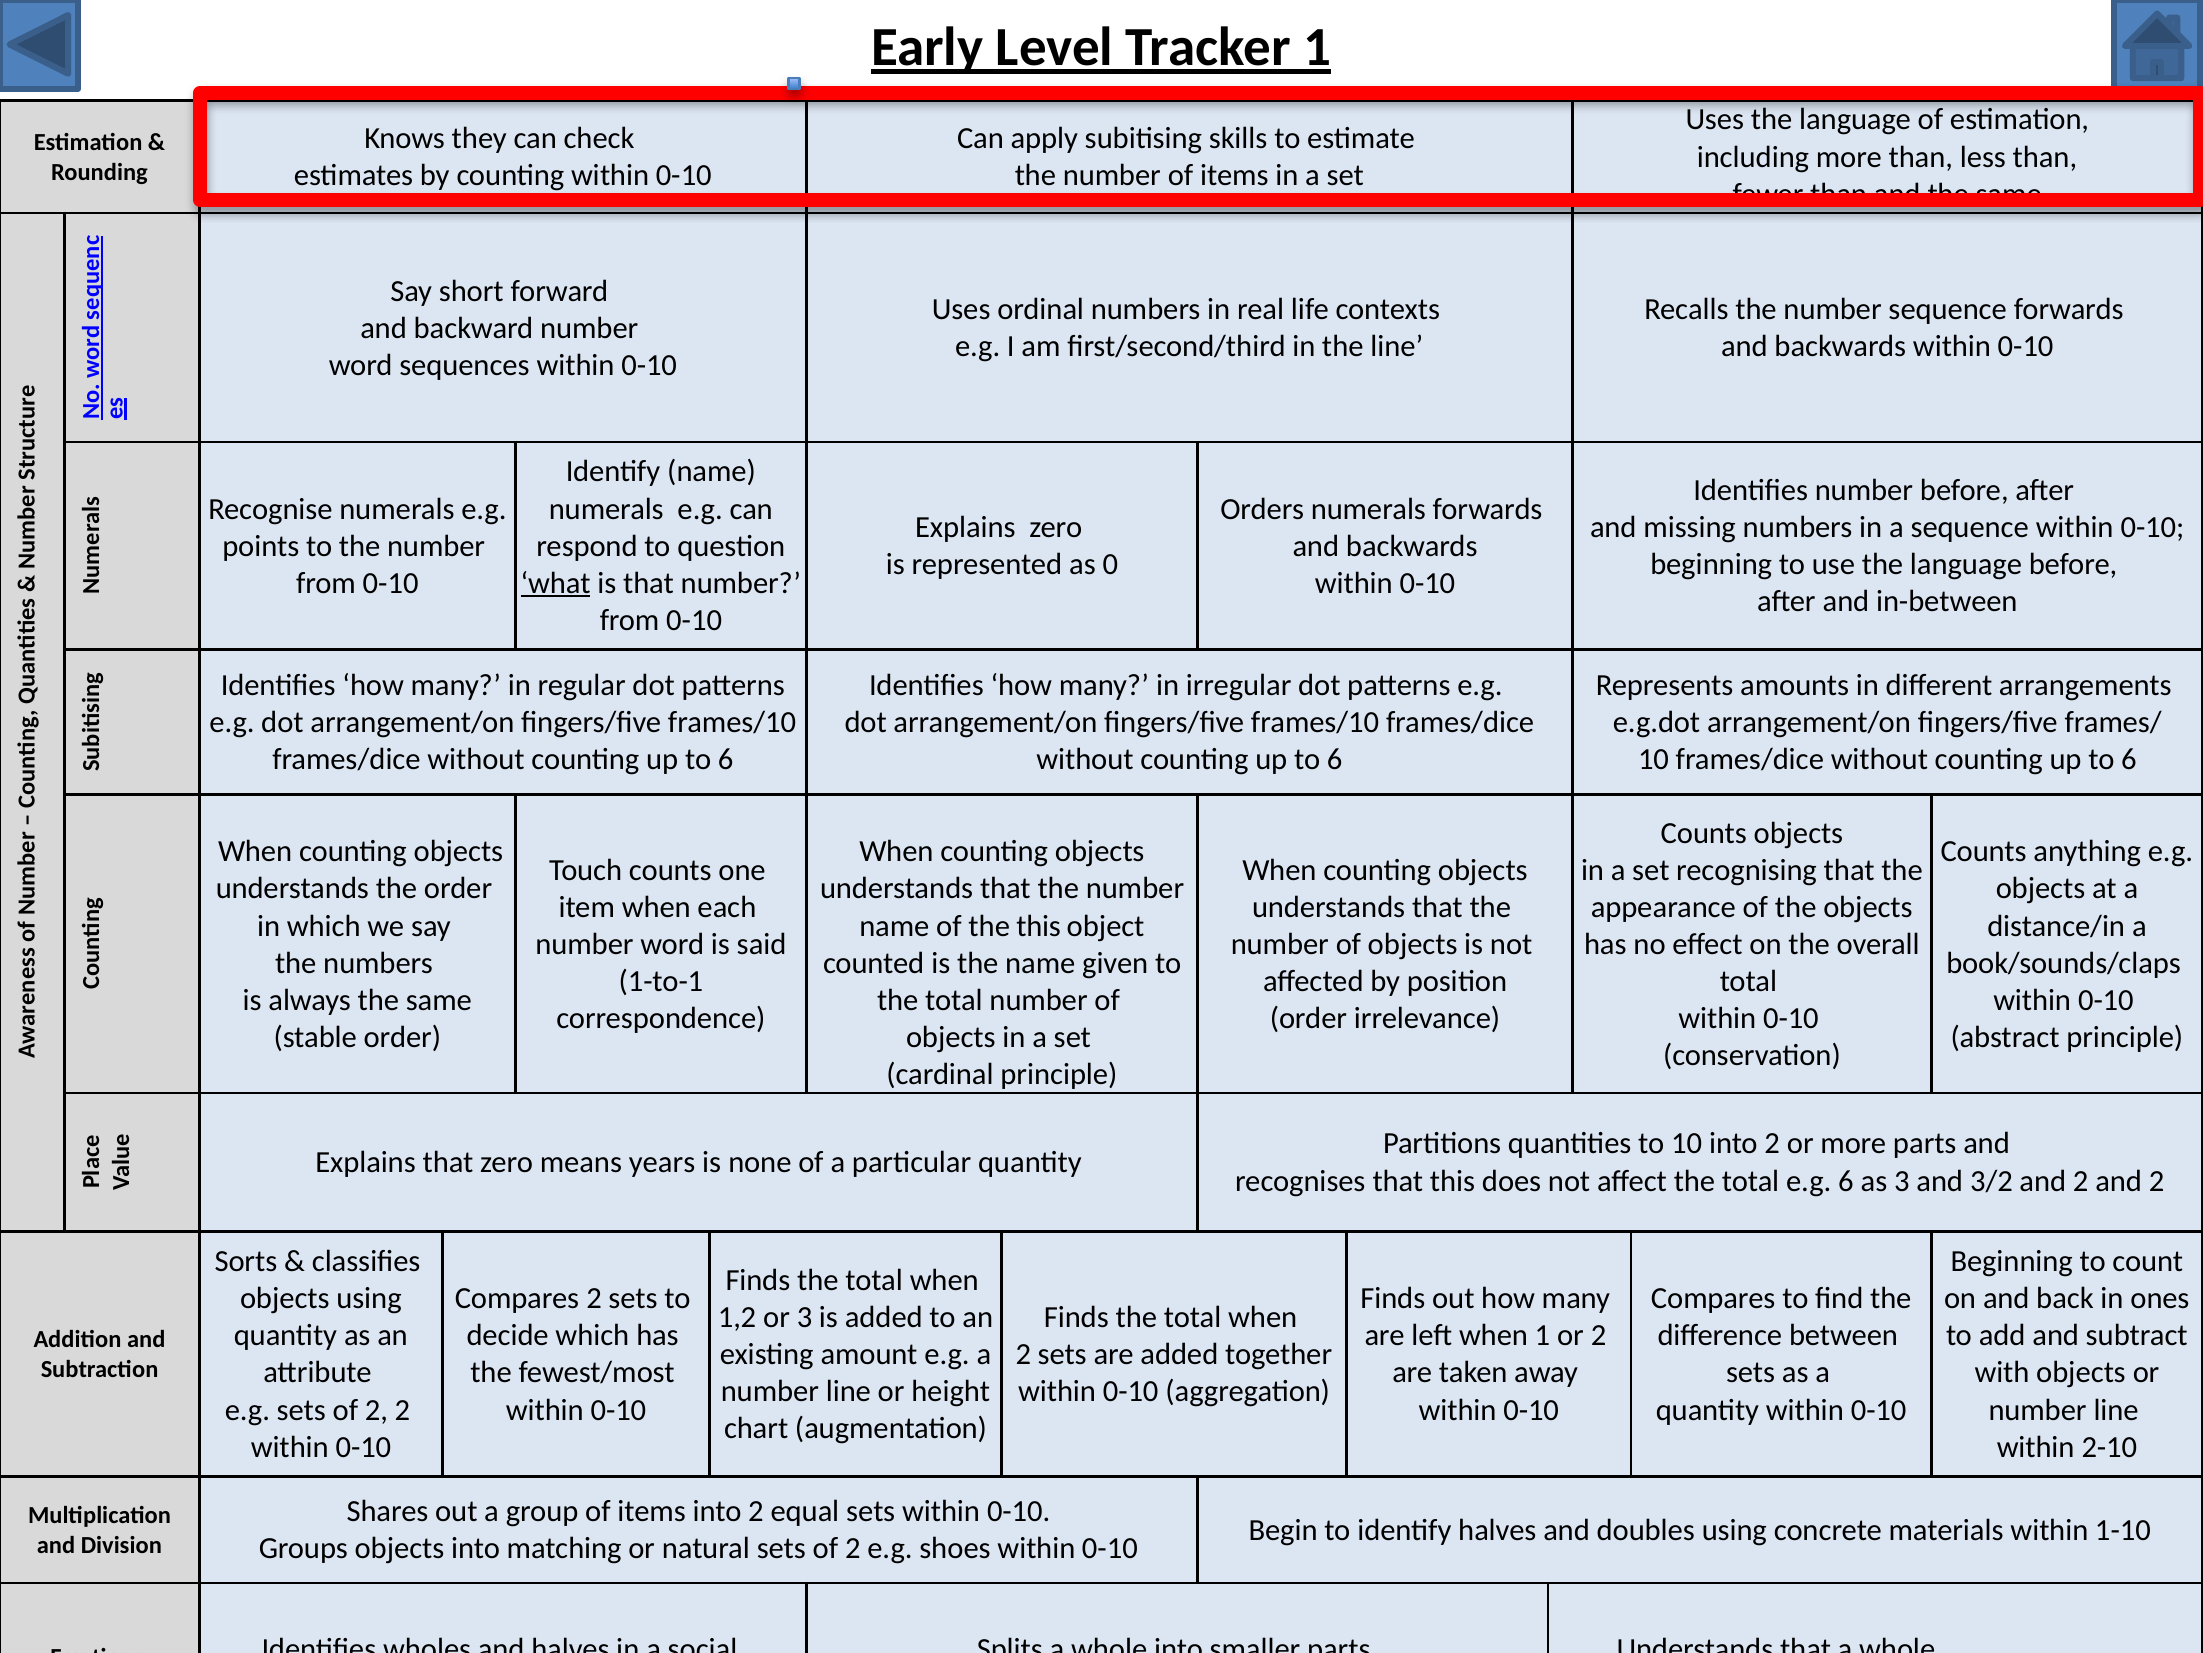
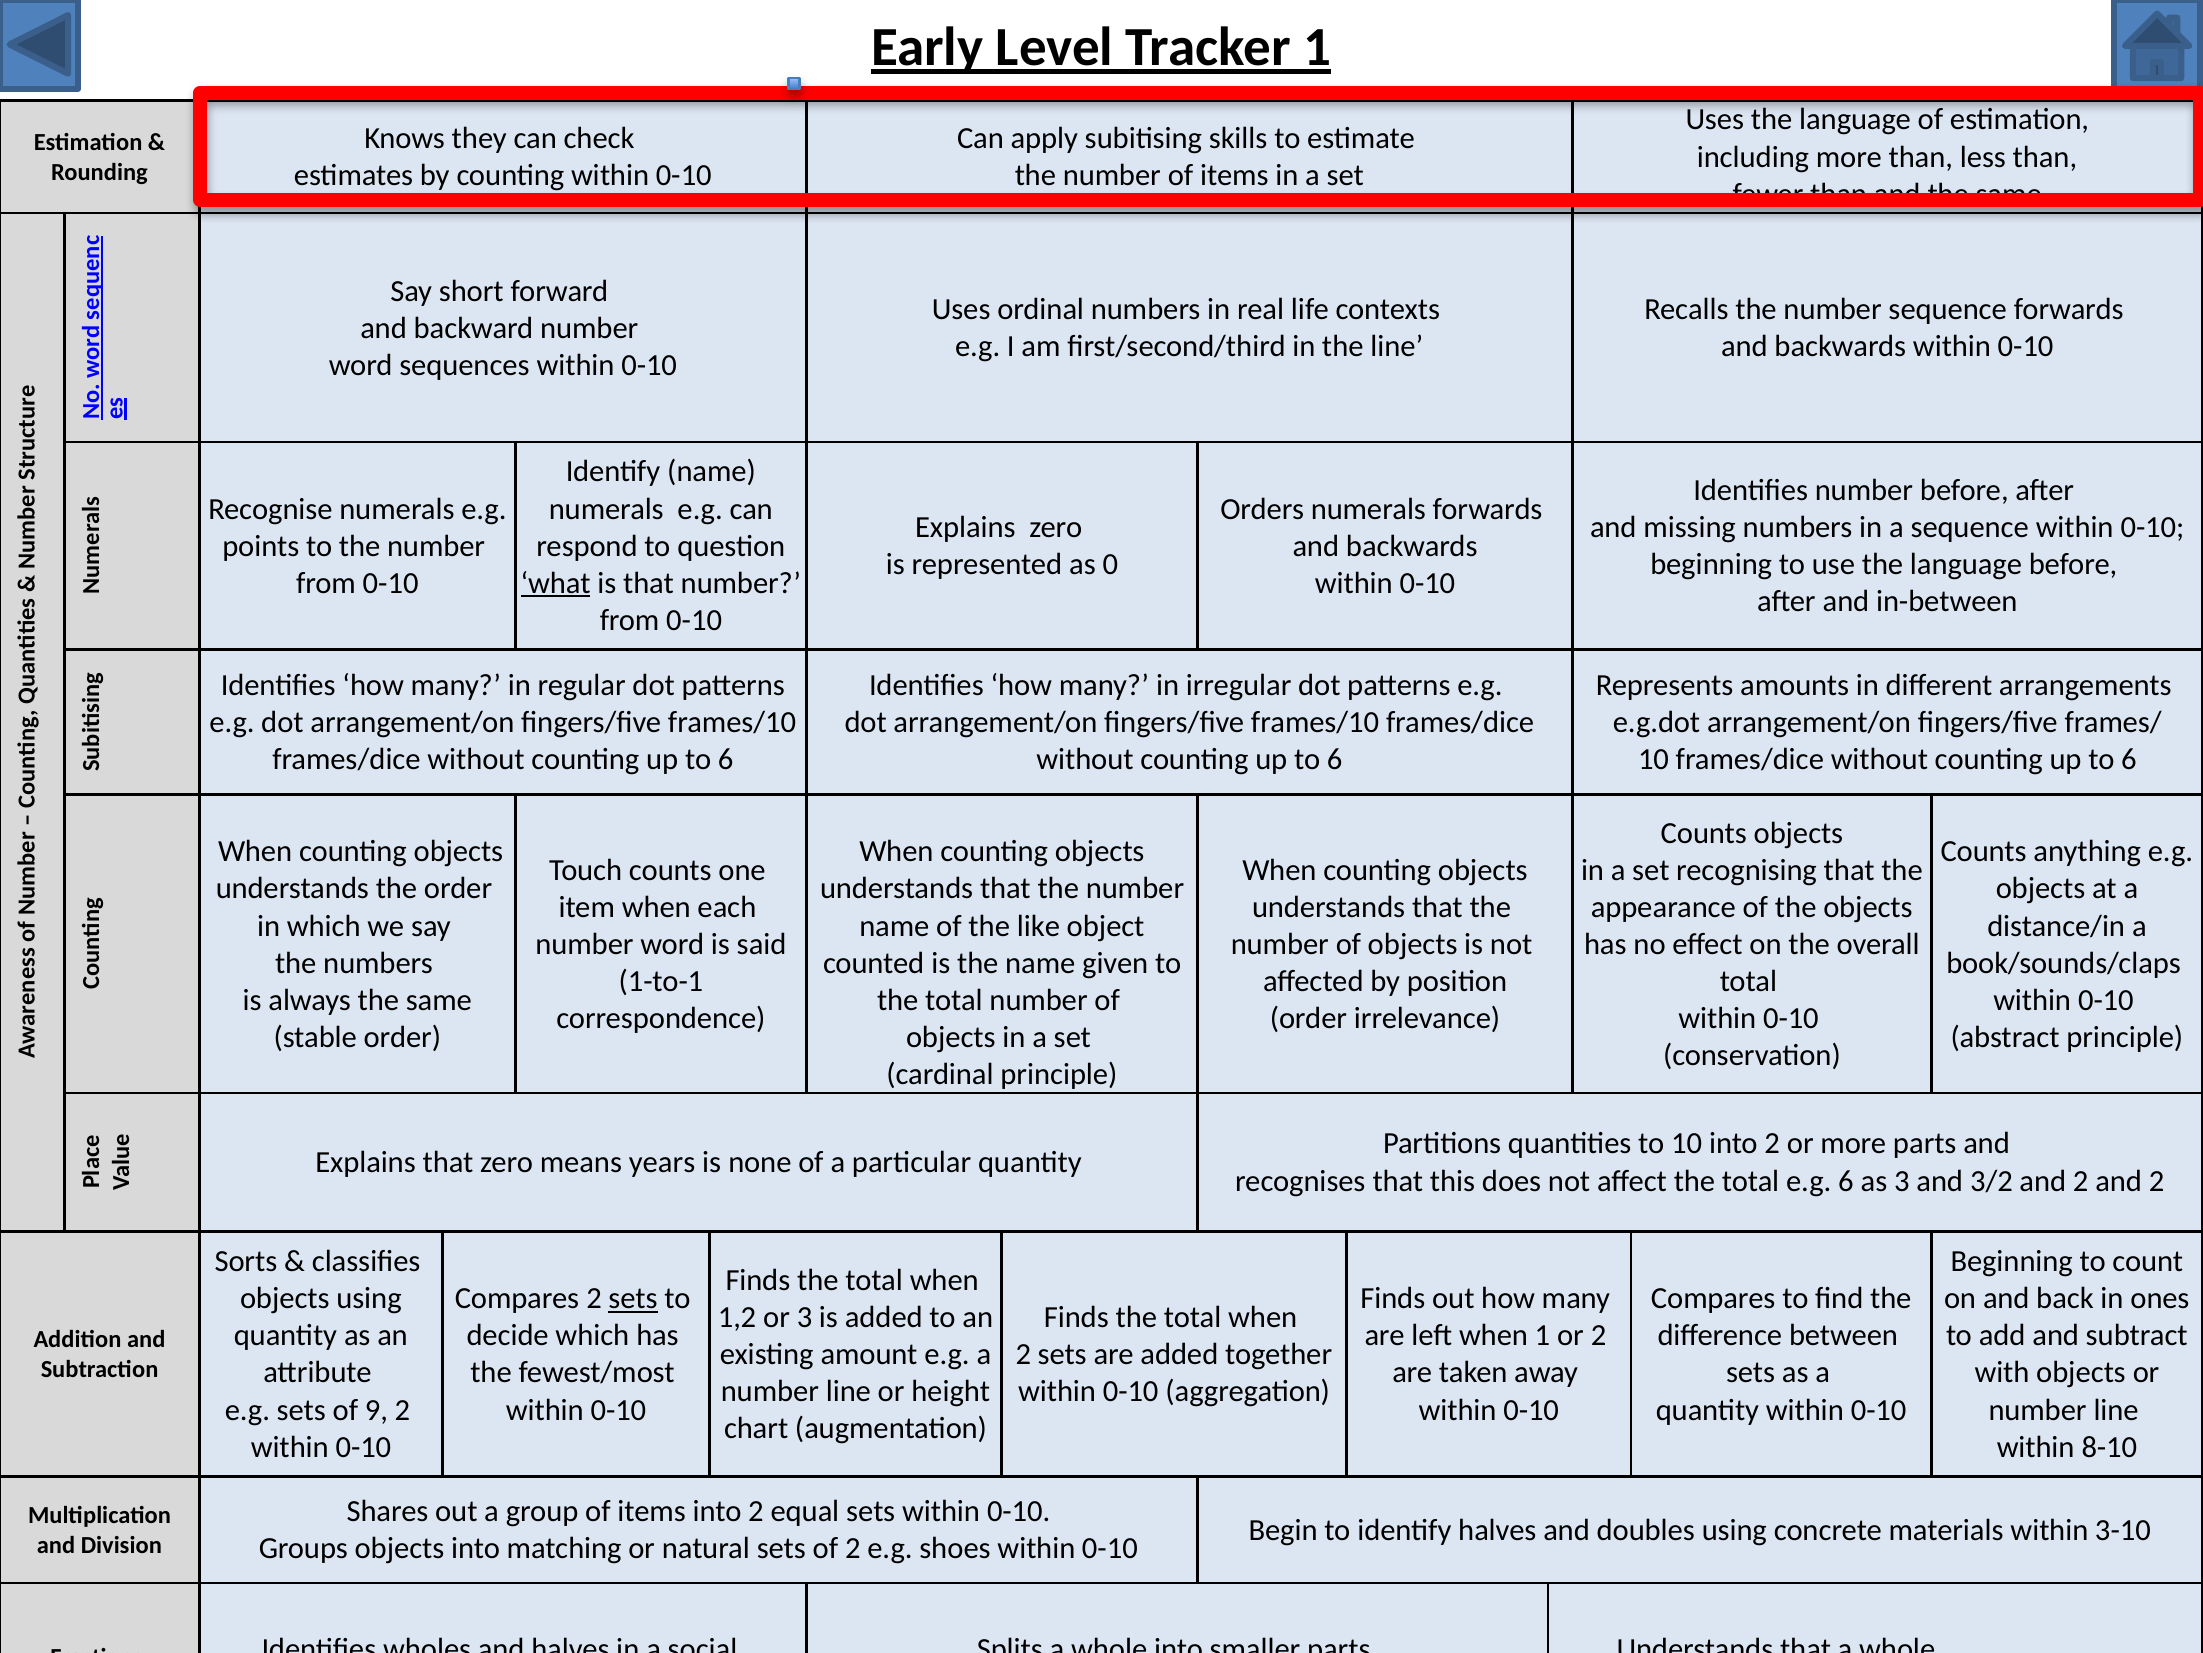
the this: this -> like (1038, 925)
sets underline: none -> present (633, 1298)
e.g sets of 2: 2 -> 9 (377, 1409)
2-10: 2-10 -> 8-10 (2109, 1446)
1-10: 1-10 -> 3-10 (2123, 1529)
